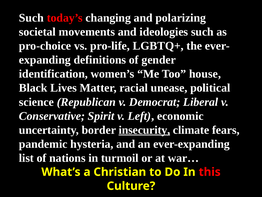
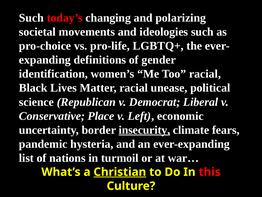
Too house: house -> racial (205, 74)
Spirit: Spirit -> Place (101, 116)
Christian underline: none -> present (120, 172)
